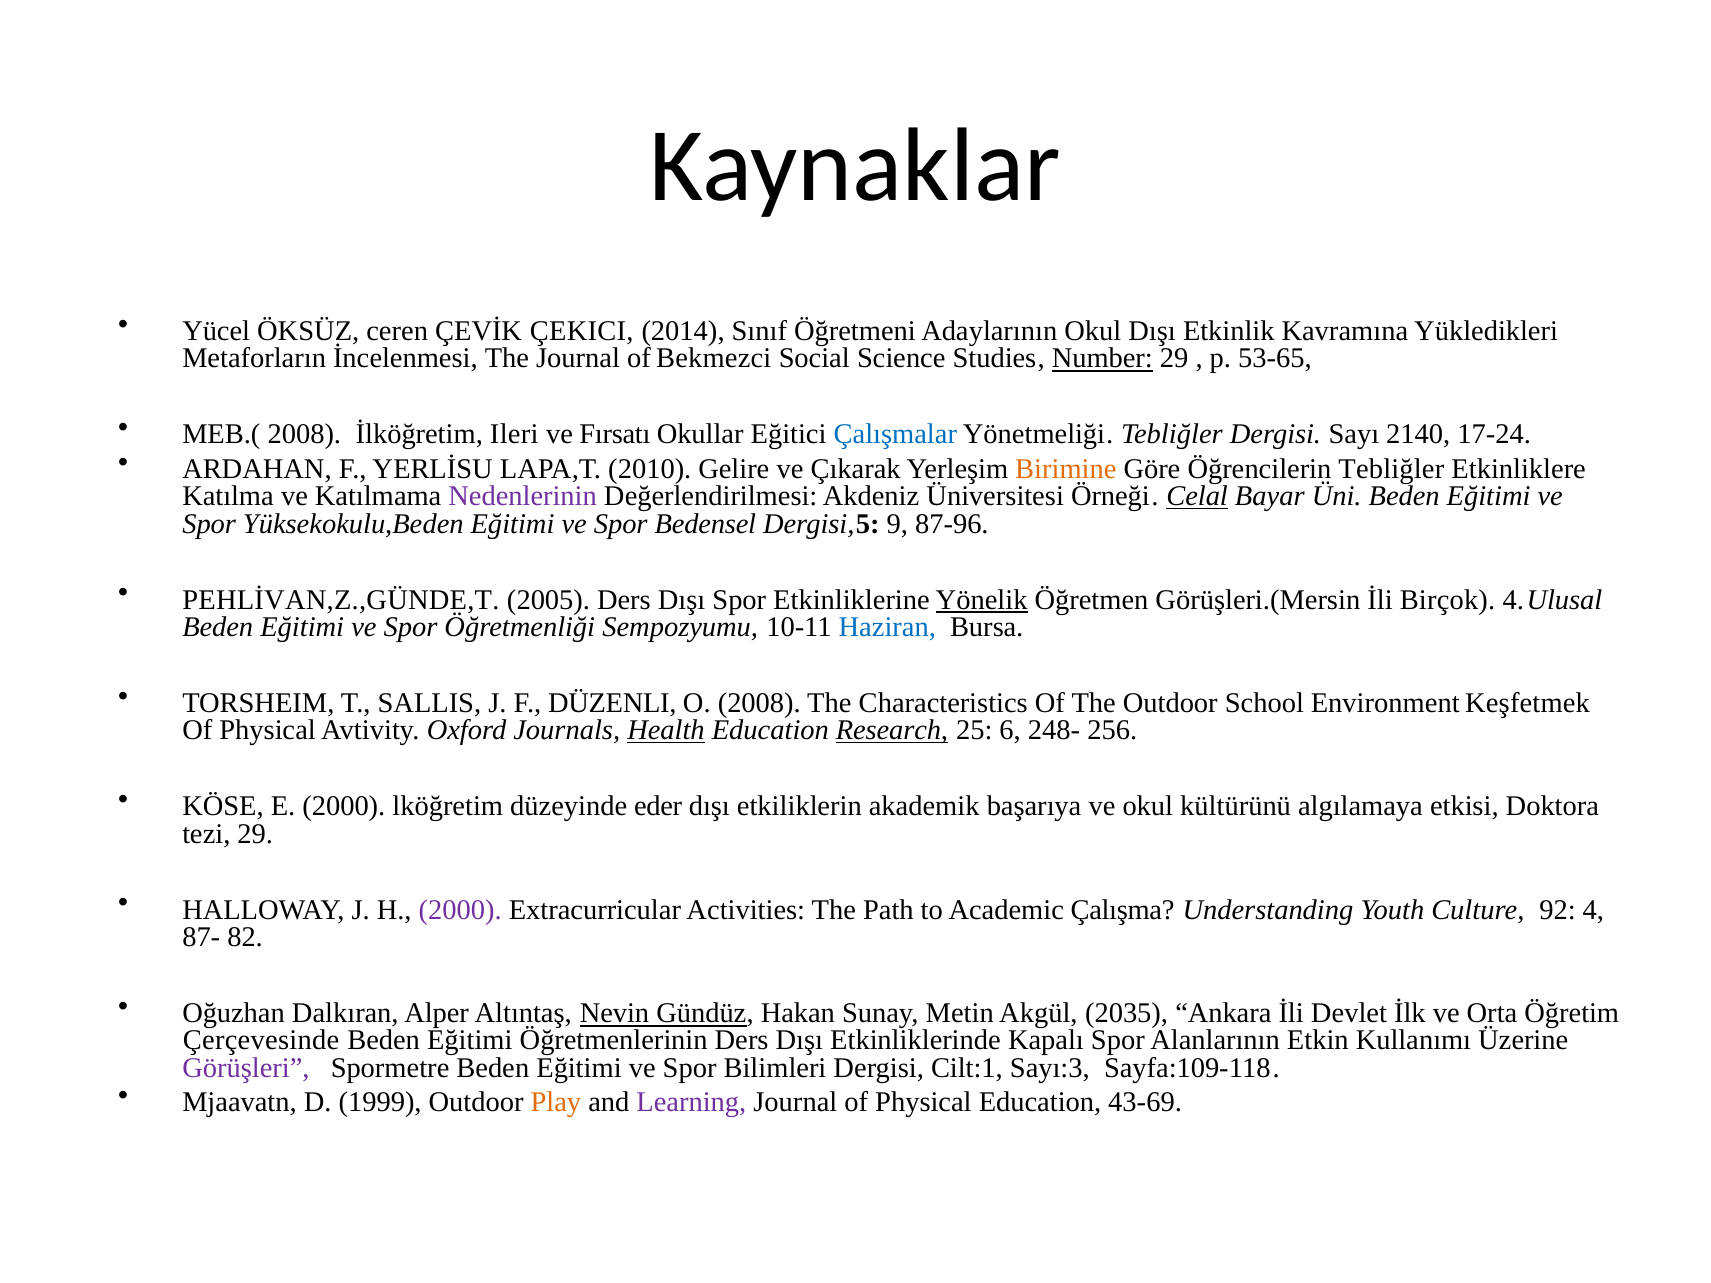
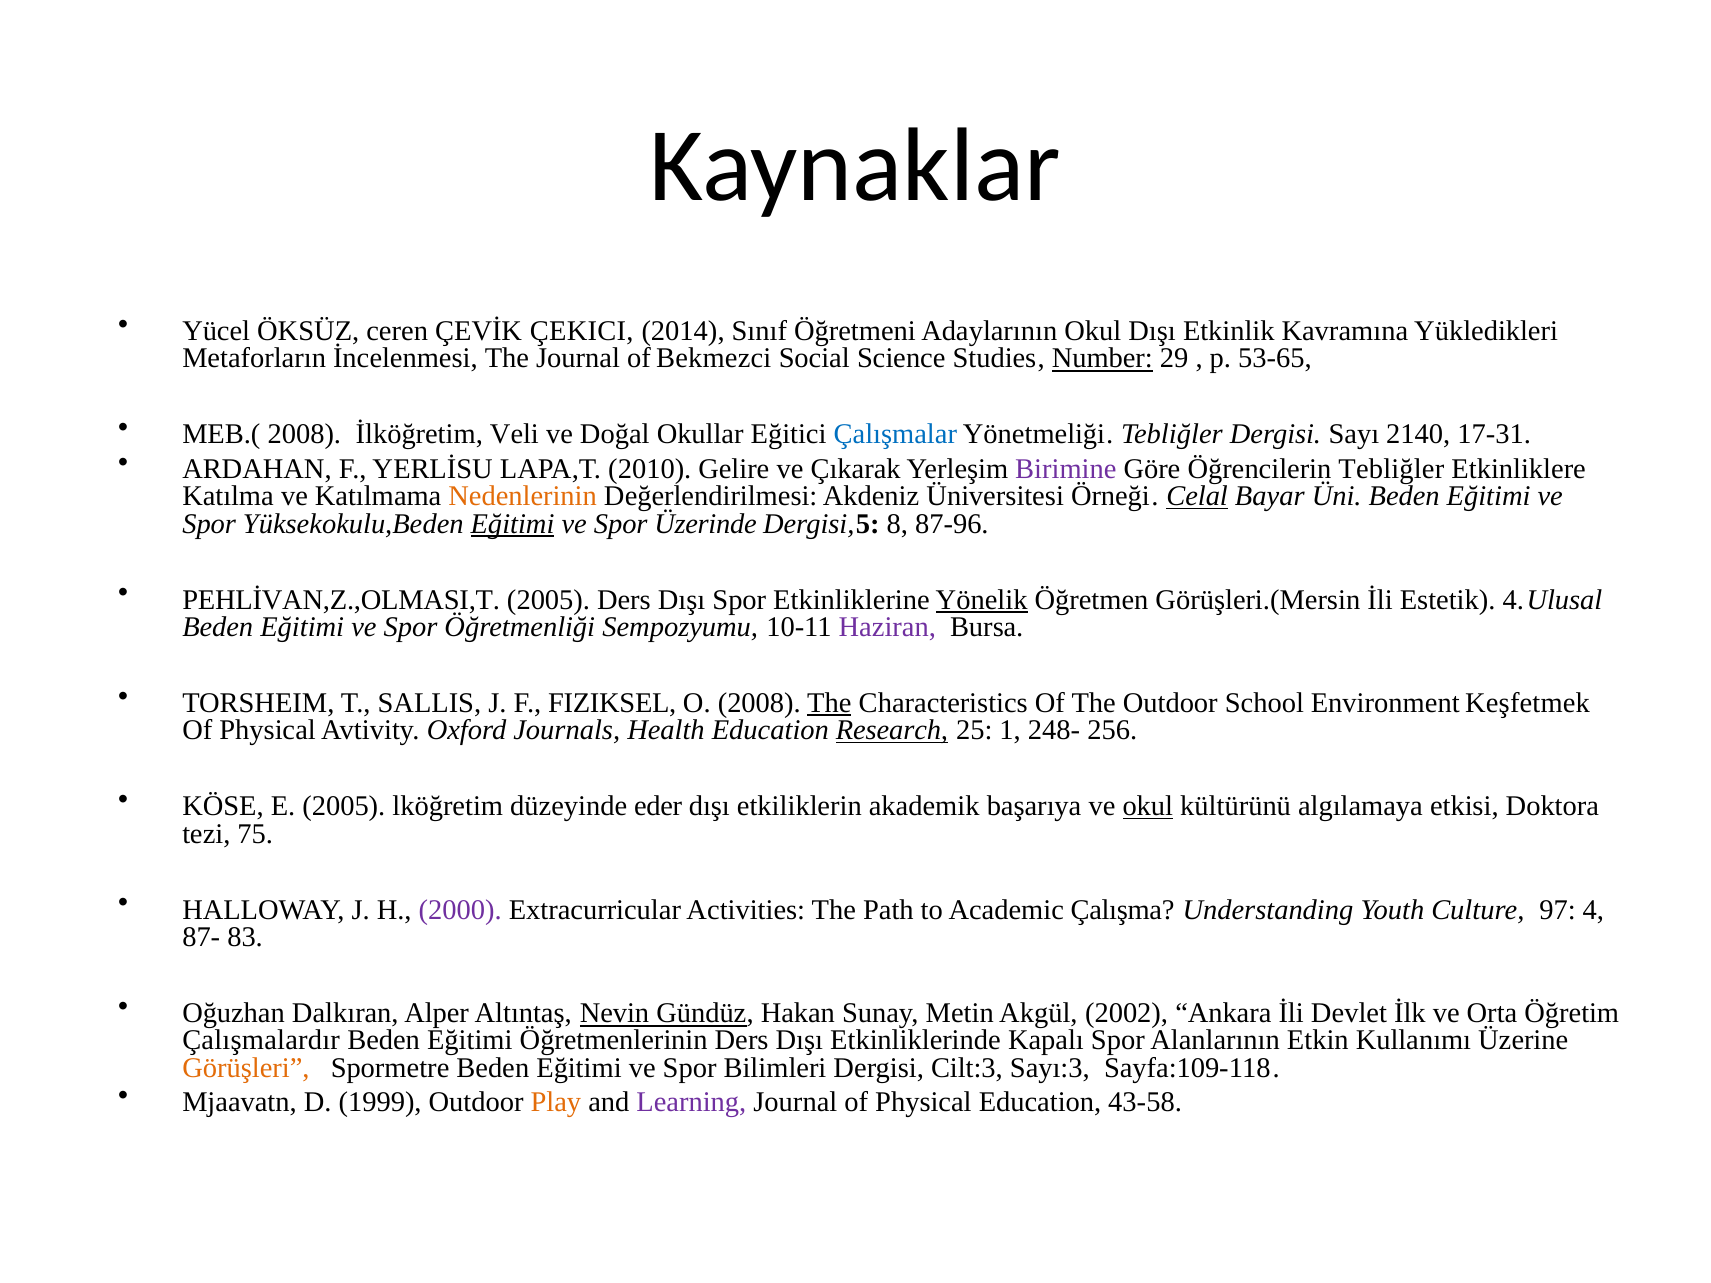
Ileri: Ileri -> Veli (514, 435)
Fırsatı: Fırsatı -> Doğal (615, 435)
17-24: 17-24 -> 17-31 (1494, 435)
Birimine colour: orange -> purple (1066, 469)
Nedenlerinin colour: purple -> orange (523, 496)
Eğitimi underline: none -> present (513, 524)
Bedensel: Bedensel -> Üzerinde (705, 524)
9: 9 -> 8 (897, 524)
PEHLİVAN,Z.,GÜNDE,T: PEHLİVAN,Z.,GÜNDE,T -> PEHLİVAN,Z.,OLMASI,T (341, 600)
Birçok: Birçok -> Estetik (1448, 600)
Haziran colour: blue -> purple (887, 627)
DÜZENLI: DÜZENLI -> FIZIKSEL (612, 703)
The underline: none -> present (829, 703)
Health underline: present -> none (666, 731)
6: 6 -> 1 (1010, 731)
E 2000: 2000 -> 2005 (344, 806)
okul underline: none -> present (1148, 806)
tezi 29: 29 -> 75 (255, 834)
92: 92 -> 97 (1558, 910)
82: 82 -> 83 (245, 937)
2035: 2035 -> 2002 (1127, 1013)
Çerçevesinde: Çerçevesinde -> Çalışmalardır (261, 1041)
Görüşleri colour: purple -> orange (246, 1068)
Cilt:1: Cilt:1 -> Cilt:3 (967, 1068)
43-69: 43-69 -> 43-58 (1145, 1102)
